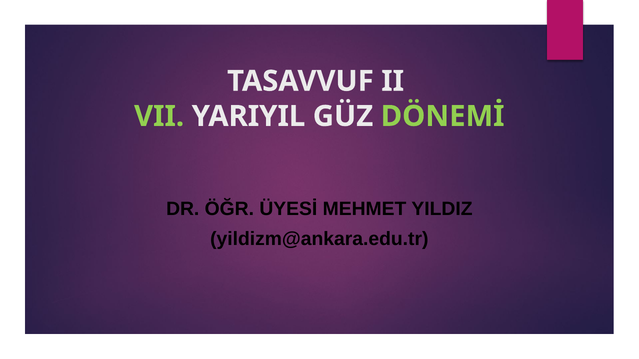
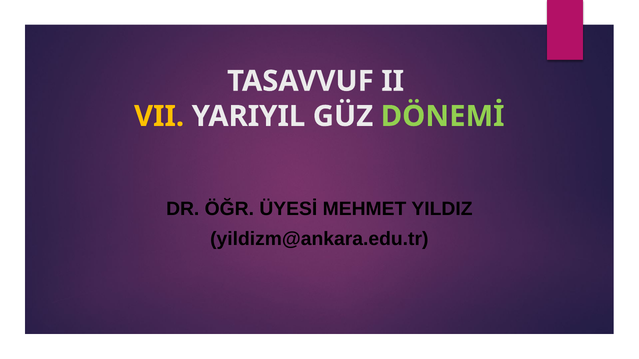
VII colour: light green -> yellow (159, 116)
